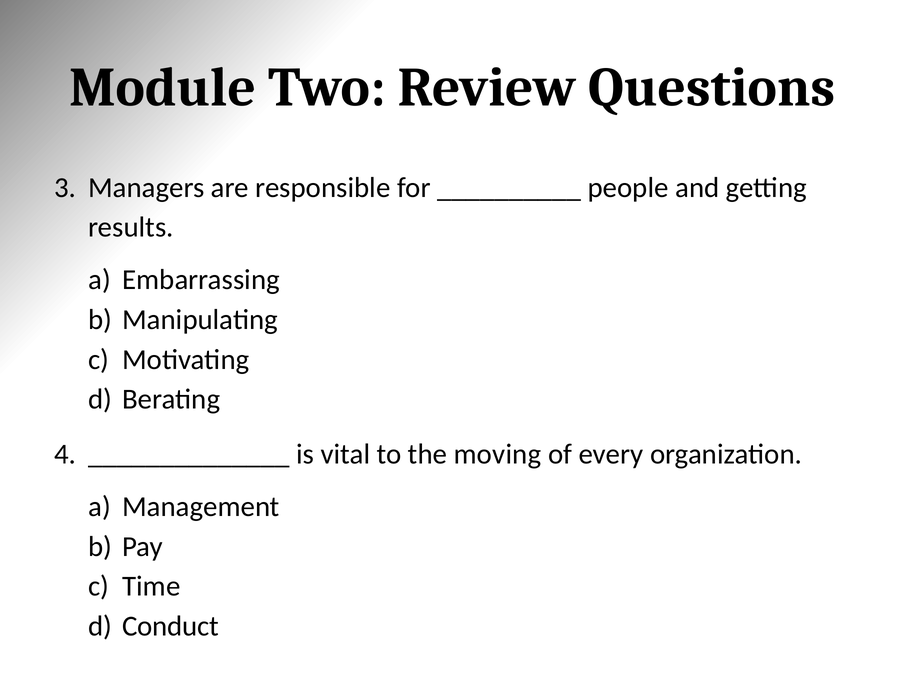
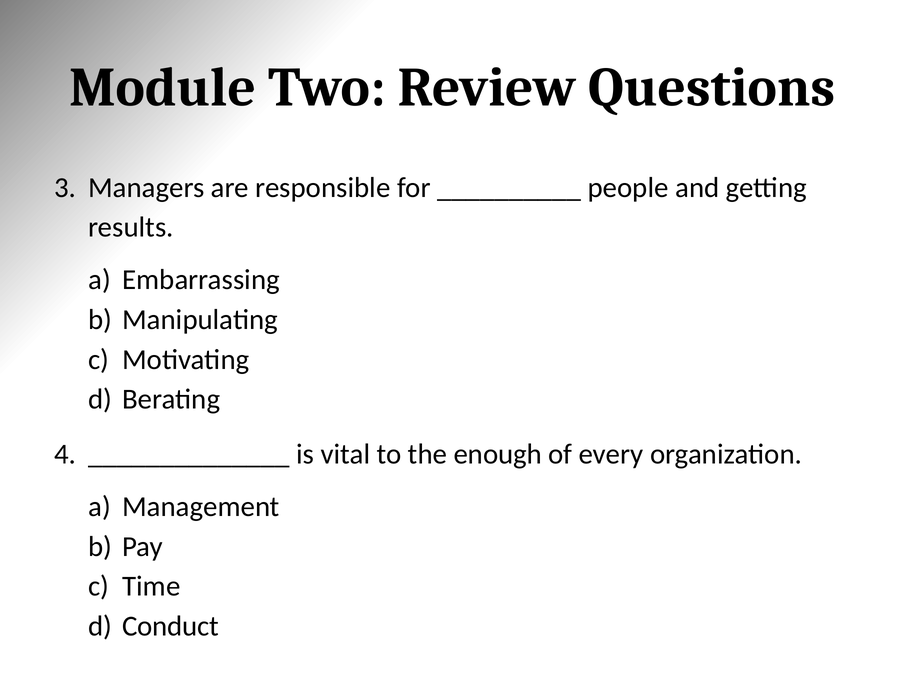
moving: moving -> enough (498, 454)
